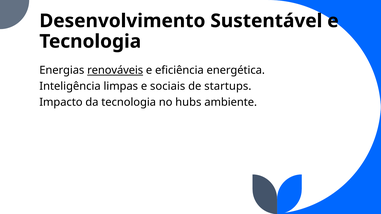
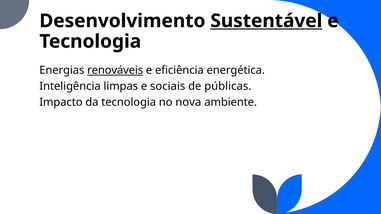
Sustentável underline: none -> present (266, 21)
startups: startups -> públicas (228, 86)
hubs: hubs -> nova (188, 102)
